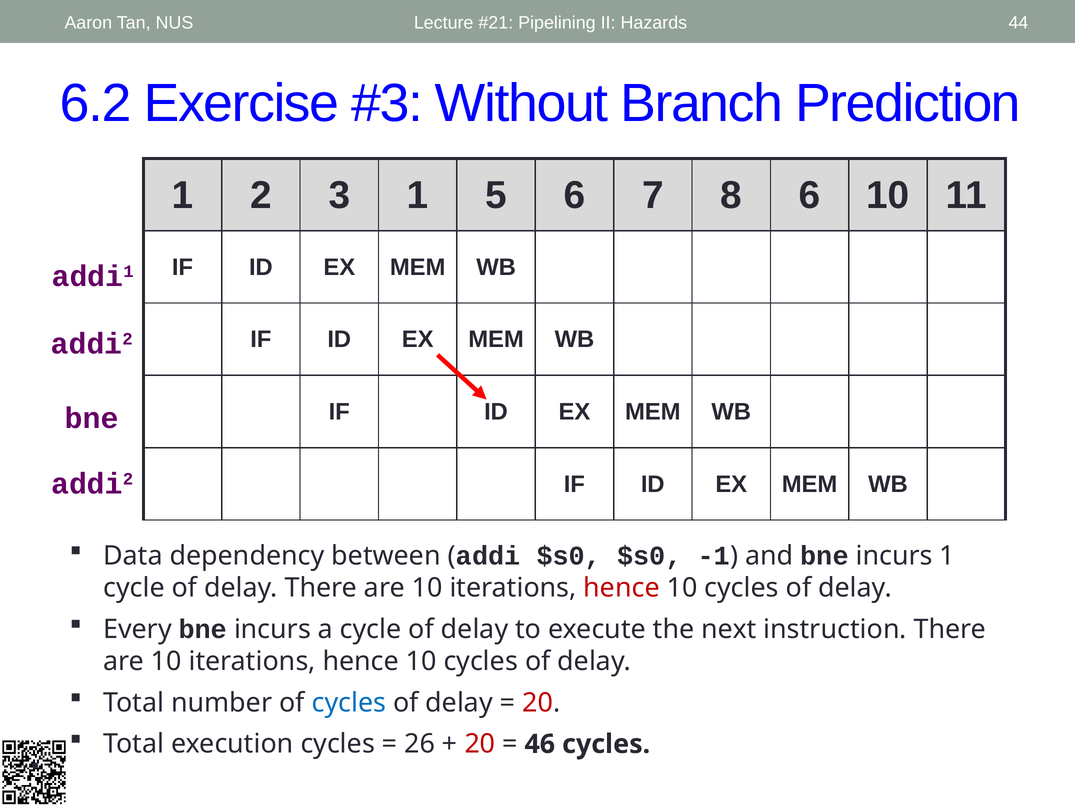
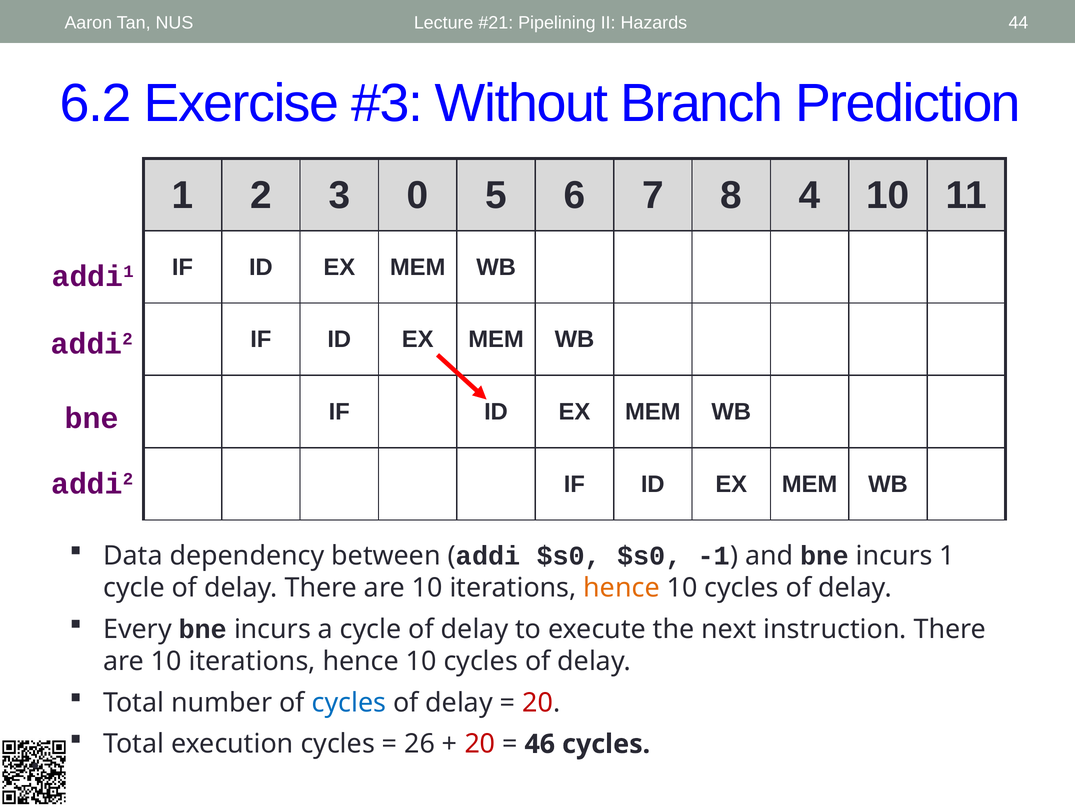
3 1: 1 -> 0 (418, 195)
8 6: 6 -> 4 (810, 195)
hence colour: red -> orange (621, 588)
